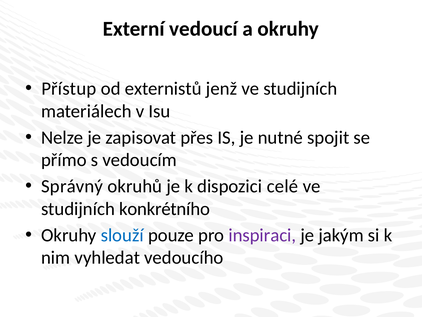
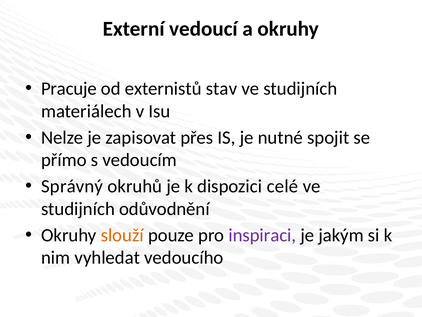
Přístup: Přístup -> Pracuje (69, 88)
jenž: jenž -> stav (222, 88)
konkrétního: konkrétního -> odůvodnění (164, 209)
slouží colour: blue -> orange (122, 235)
